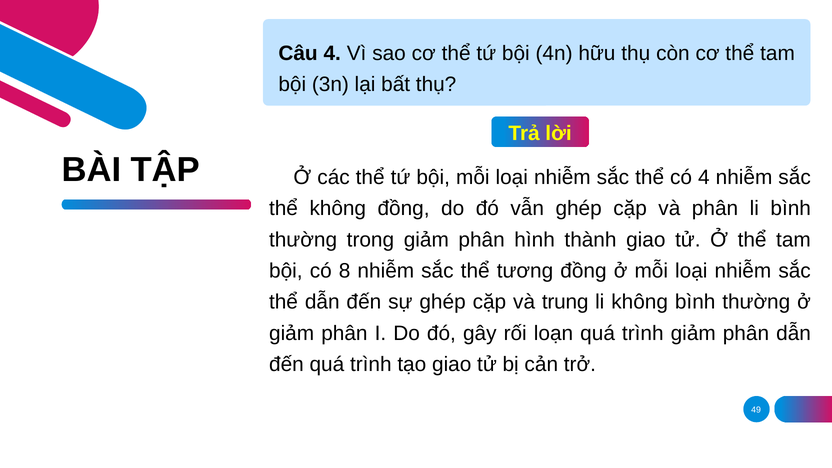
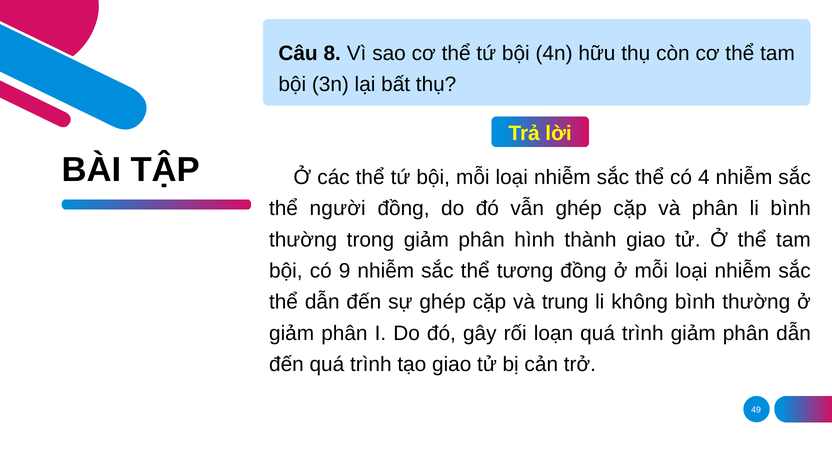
Câu 4: 4 -> 8 (332, 53)
thể không: không -> người (338, 208)
8: 8 -> 9 (345, 271)
